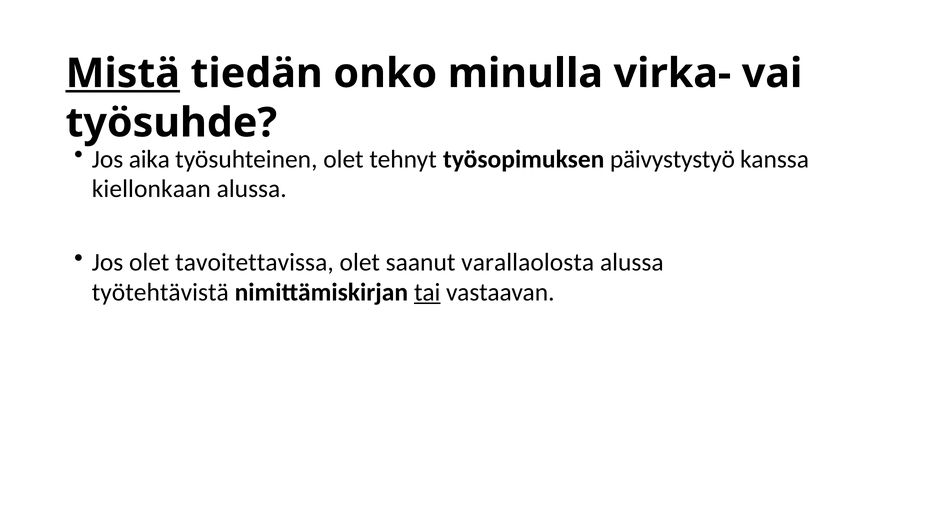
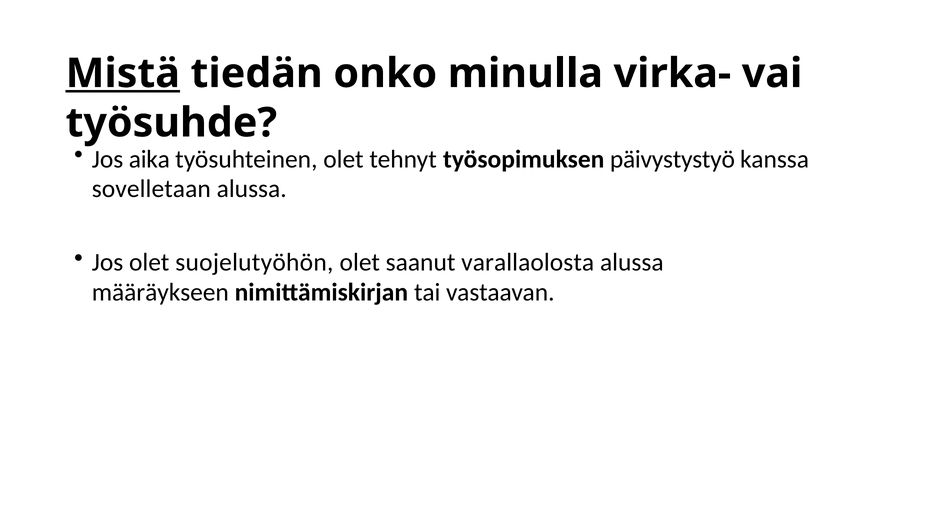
kiellonkaan: kiellonkaan -> sovelletaan (151, 189)
tavoitettavissa: tavoitettavissa -> suojelutyöhön (254, 263)
työtehtävistä: työtehtävistä -> määräykseen (160, 292)
tai underline: present -> none (427, 292)
